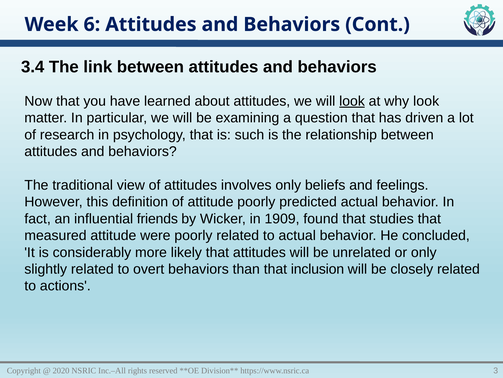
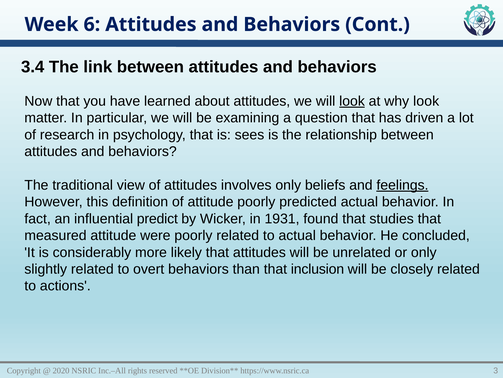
such: such -> sees (249, 134)
feelings underline: none -> present (402, 185)
friends: friends -> predict (157, 218)
1909: 1909 -> 1931 (282, 218)
